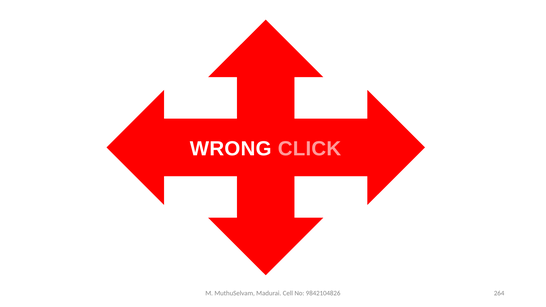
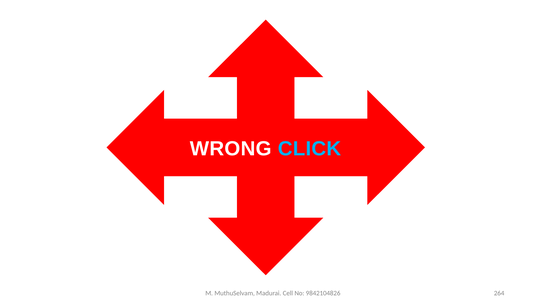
CLICK colour: pink -> light blue (309, 149)
